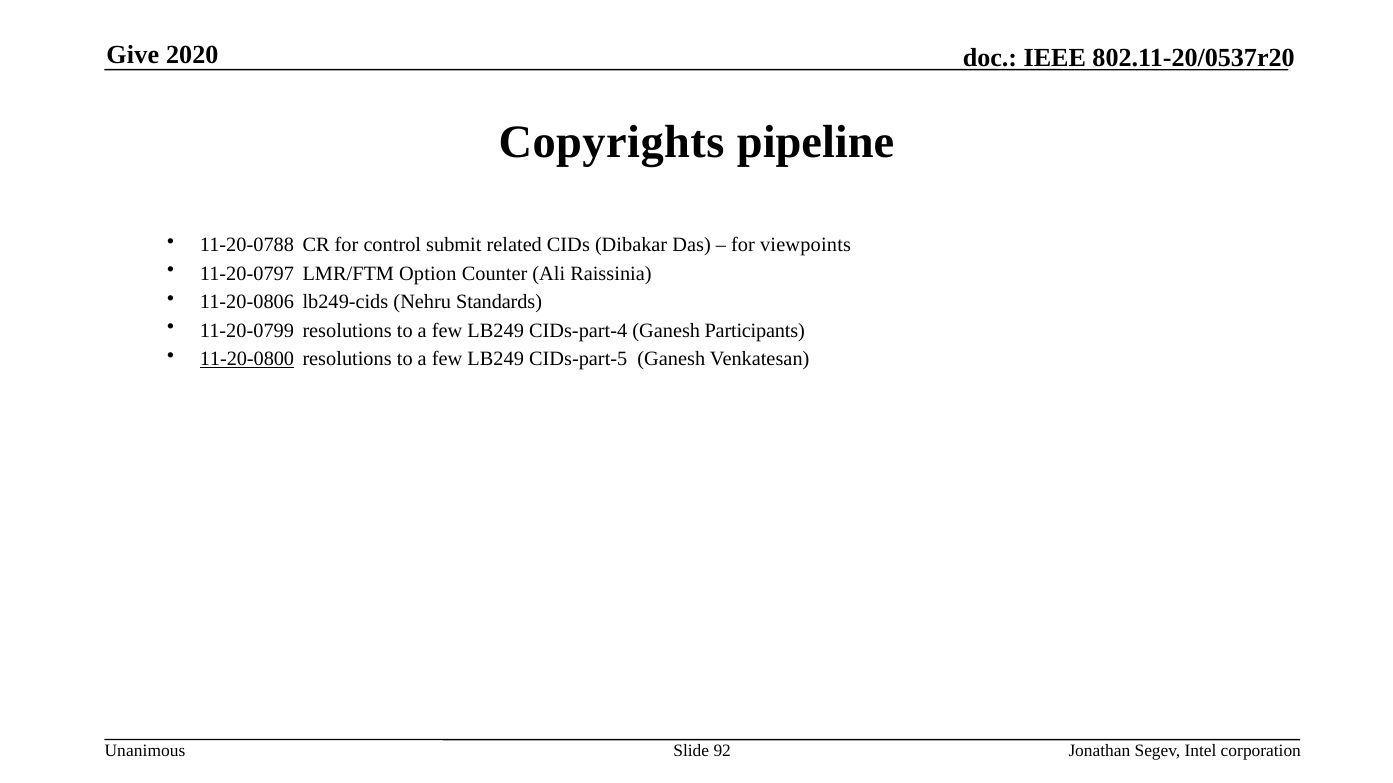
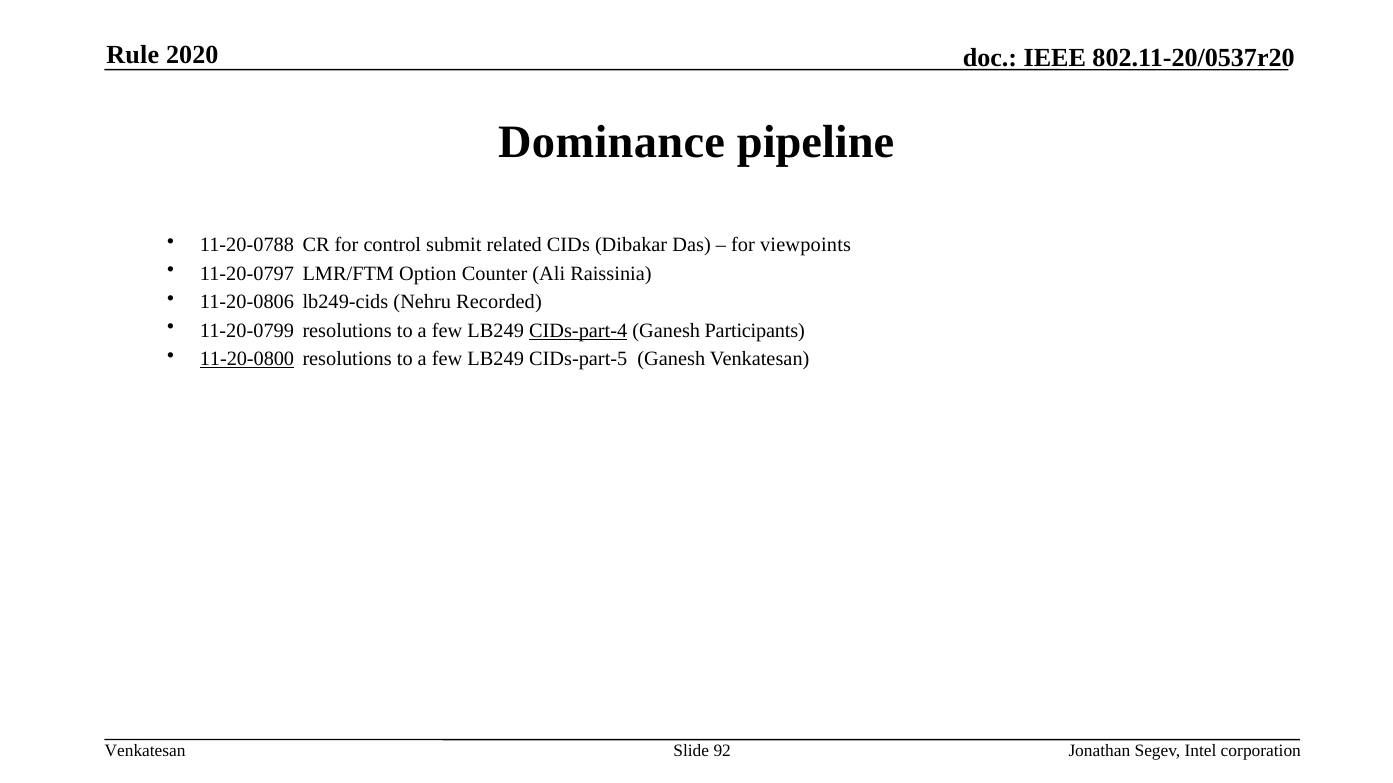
Give: Give -> Rule (133, 55)
Copyrights: Copyrights -> Dominance (612, 142)
Standards: Standards -> Recorded (499, 302)
CIDs-part-4 underline: none -> present (578, 331)
Unanimous: Unanimous -> Venkatesan (145, 751)
